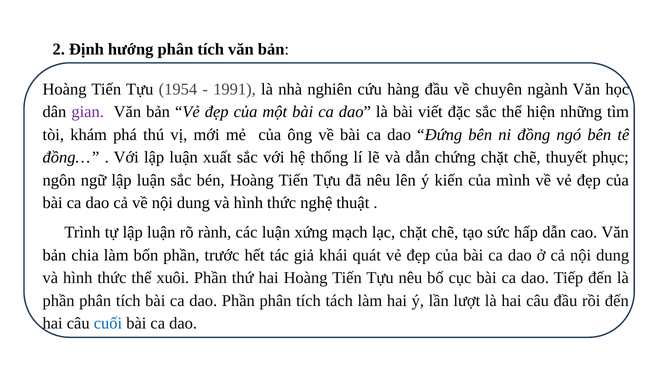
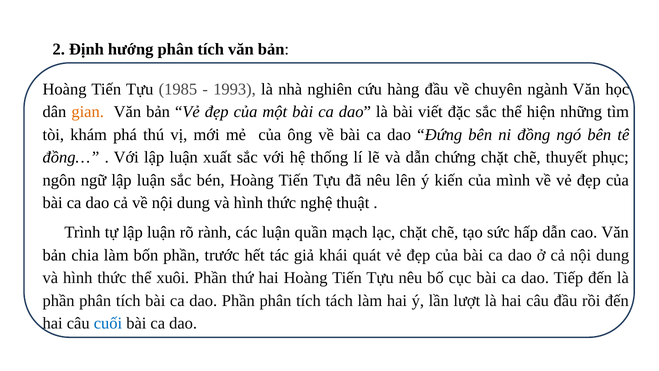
1954: 1954 -> 1985 (178, 89)
1991: 1991 -> 1993 (235, 89)
gian colour: purple -> orange (88, 112)
xứng: xứng -> quần (311, 232)
